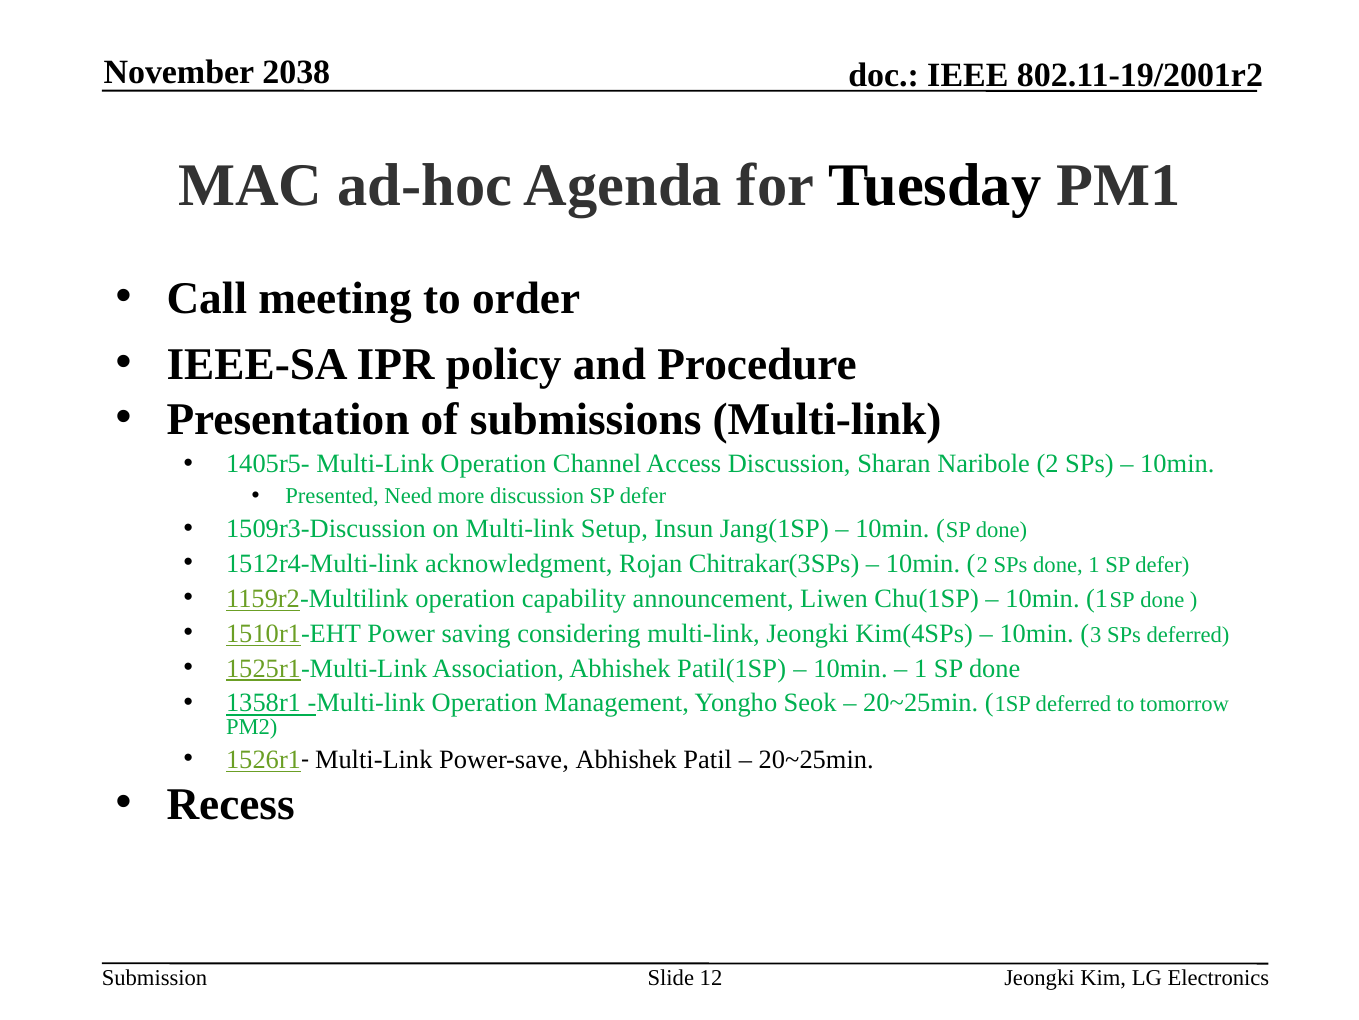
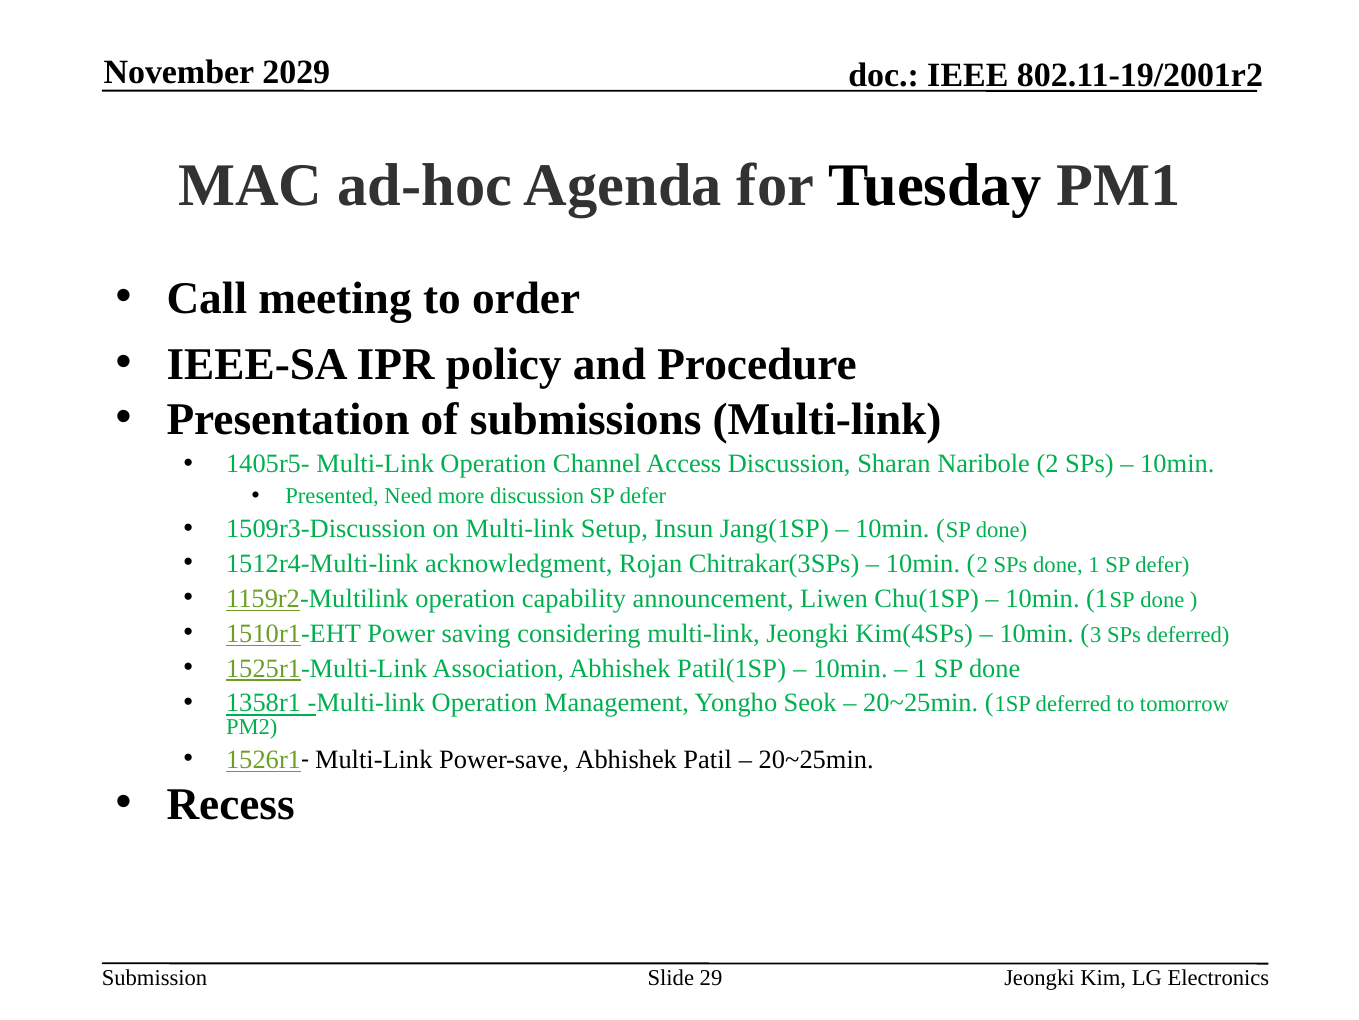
2038: 2038 -> 2029 (296, 72)
12: 12 -> 29 (711, 978)
